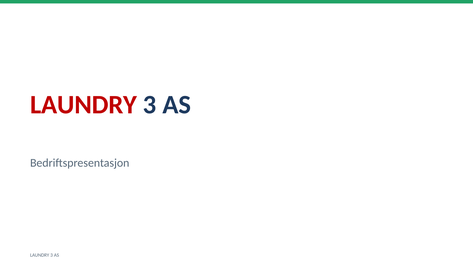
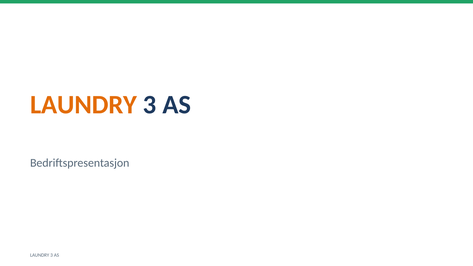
LAUNDRY colour: red -> orange (84, 105)
